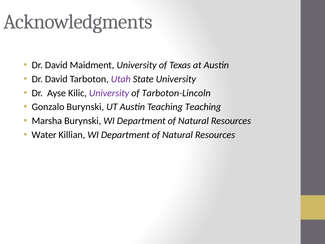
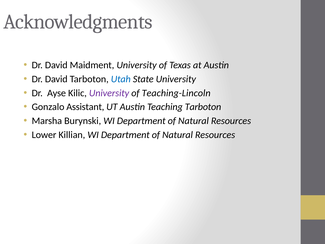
Utah colour: purple -> blue (121, 79)
Tarboton-Lincoln: Tarboton-Lincoln -> Teaching-Lincoln (176, 93)
Gonzalo Burynski: Burynski -> Assistant (85, 107)
Teaching Teaching: Teaching -> Tarboton (203, 107)
Water: Water -> Lower (44, 135)
